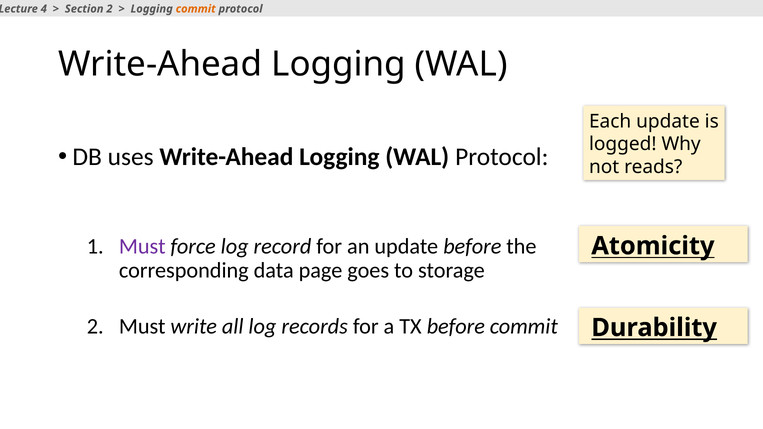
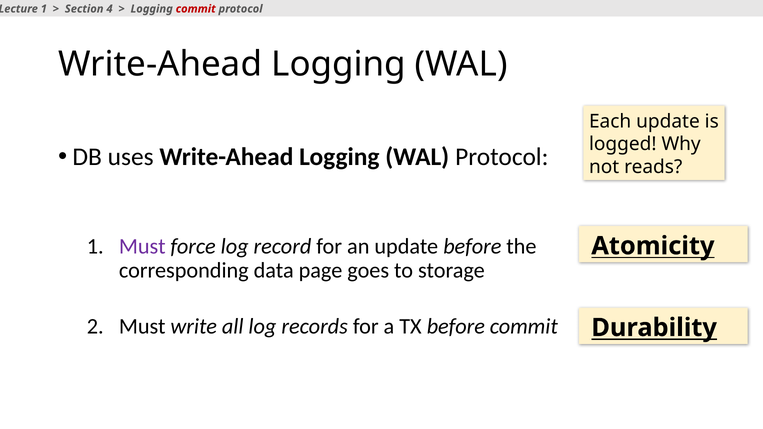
4: 4 -> 1 (44, 9)
Section 2: 2 -> 4 (110, 9)
commit colour: orange -> red (196, 9)
